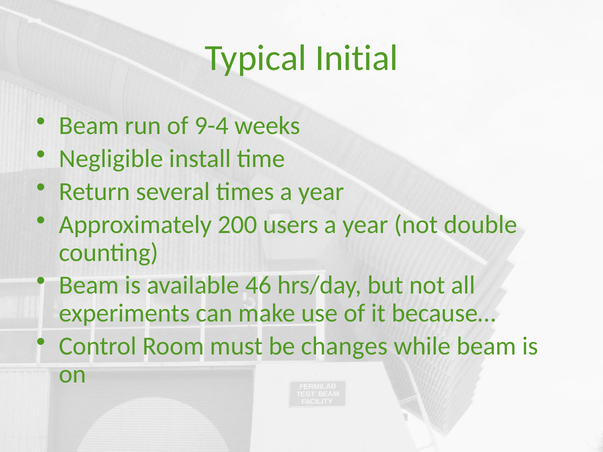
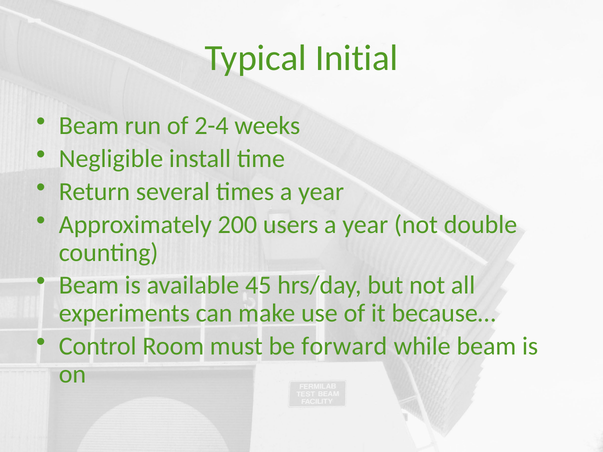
9-4: 9-4 -> 2-4 (211, 126)
46: 46 -> 45 (258, 286)
changes: changes -> forward (344, 346)
